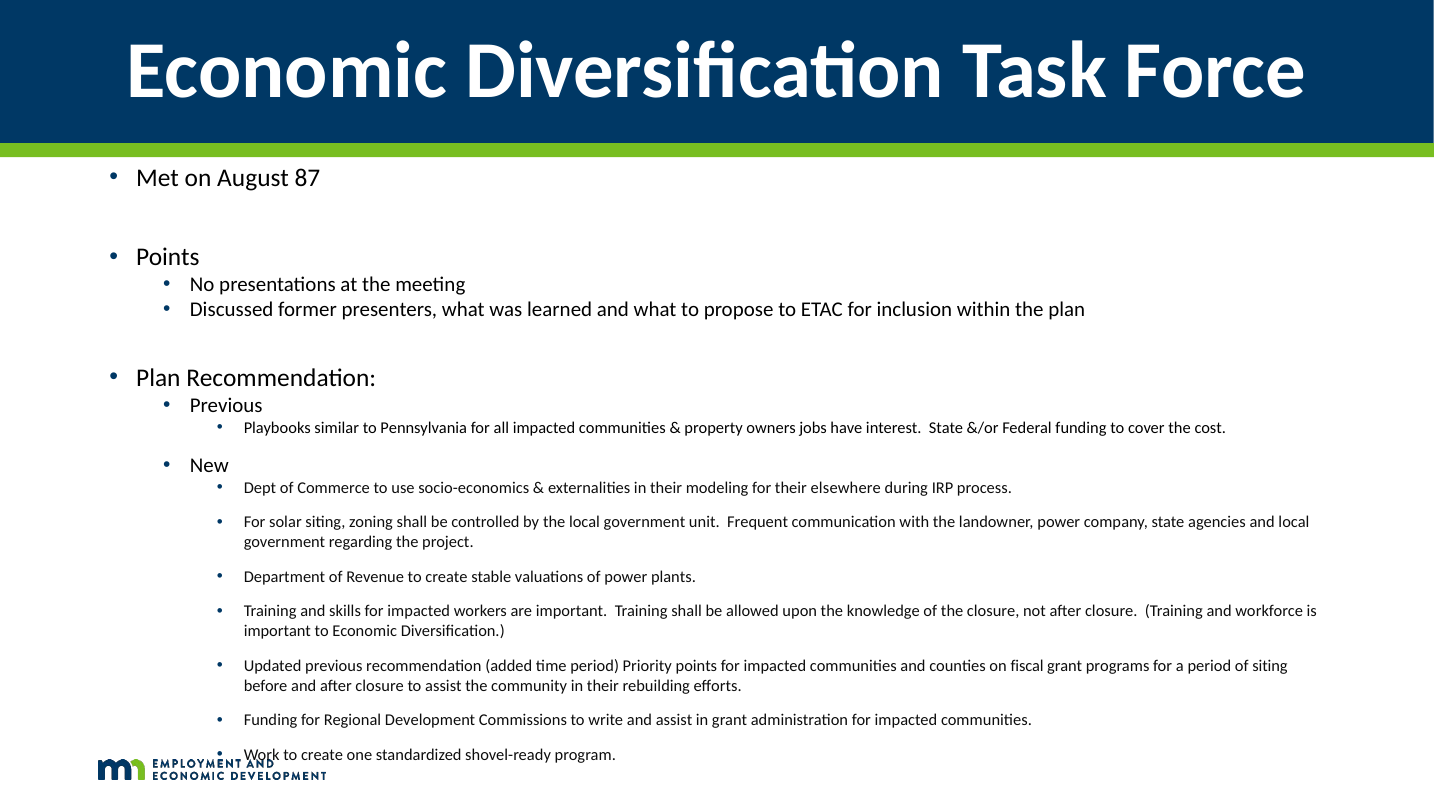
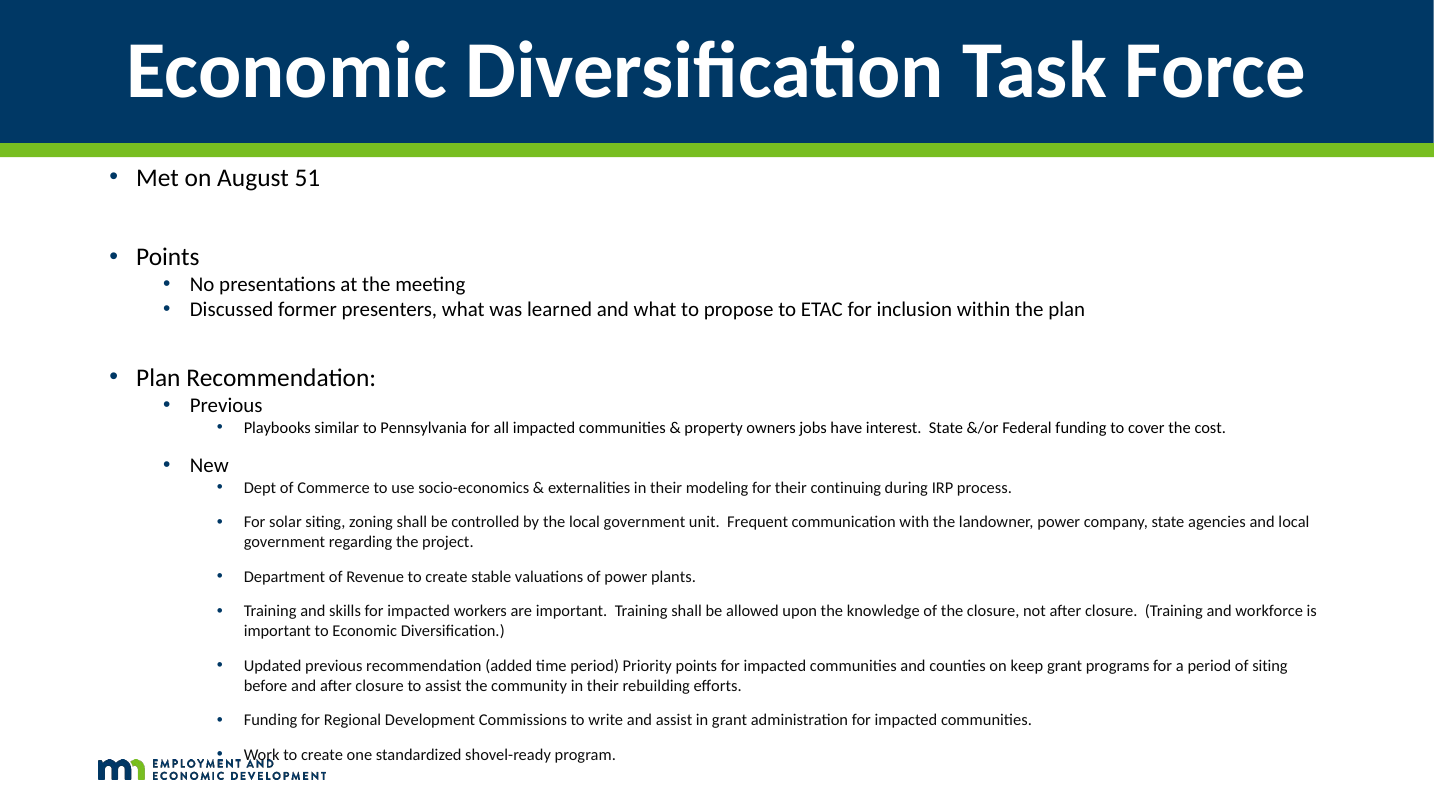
87: 87 -> 51 (307, 178)
elsewhere: elsewhere -> continuing (846, 487)
fiscal: fiscal -> keep (1027, 666)
